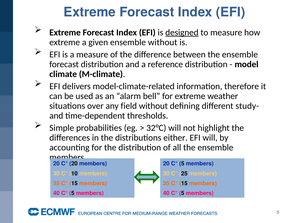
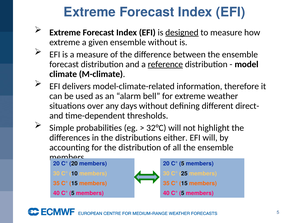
reference underline: none -> present (165, 64)
field: field -> days (129, 106)
study-: study- -> direct- (247, 106)
